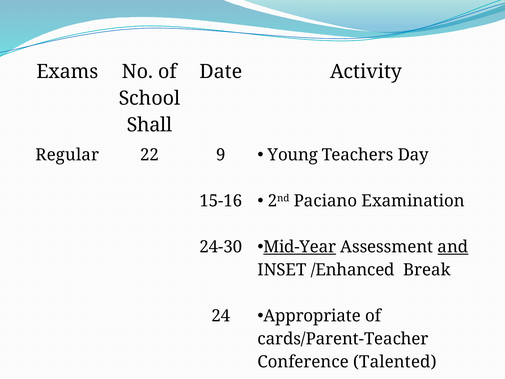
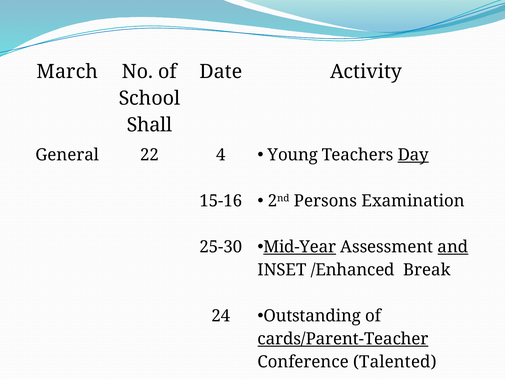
Exams: Exams -> March (67, 72)
Day underline: none -> present (413, 155)
Regular: Regular -> General (67, 155)
9: 9 -> 4 (221, 155)
Paciano: Paciano -> Persons (325, 201)
24-30: 24-30 -> 25-30 (221, 247)
Appropriate: Appropriate -> Outstanding (312, 316)
cards/Parent-Teacher underline: none -> present (343, 339)
